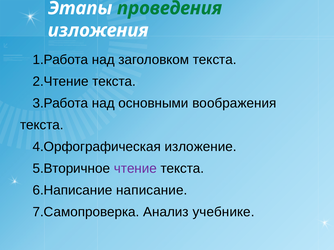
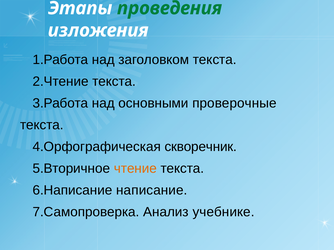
воображения: воображения -> проверочные (234, 103)
изложение: изложение -> скворечник (201, 147)
чтение colour: purple -> orange (135, 169)
